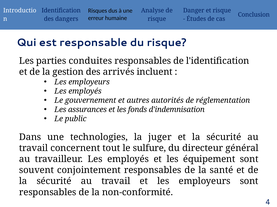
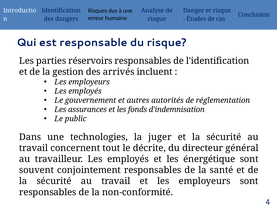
conduites: conduites -> réservoirs (90, 61)
sulfure: sulfure -> décrite (149, 149)
équipement: équipement -> énergétique (209, 160)
